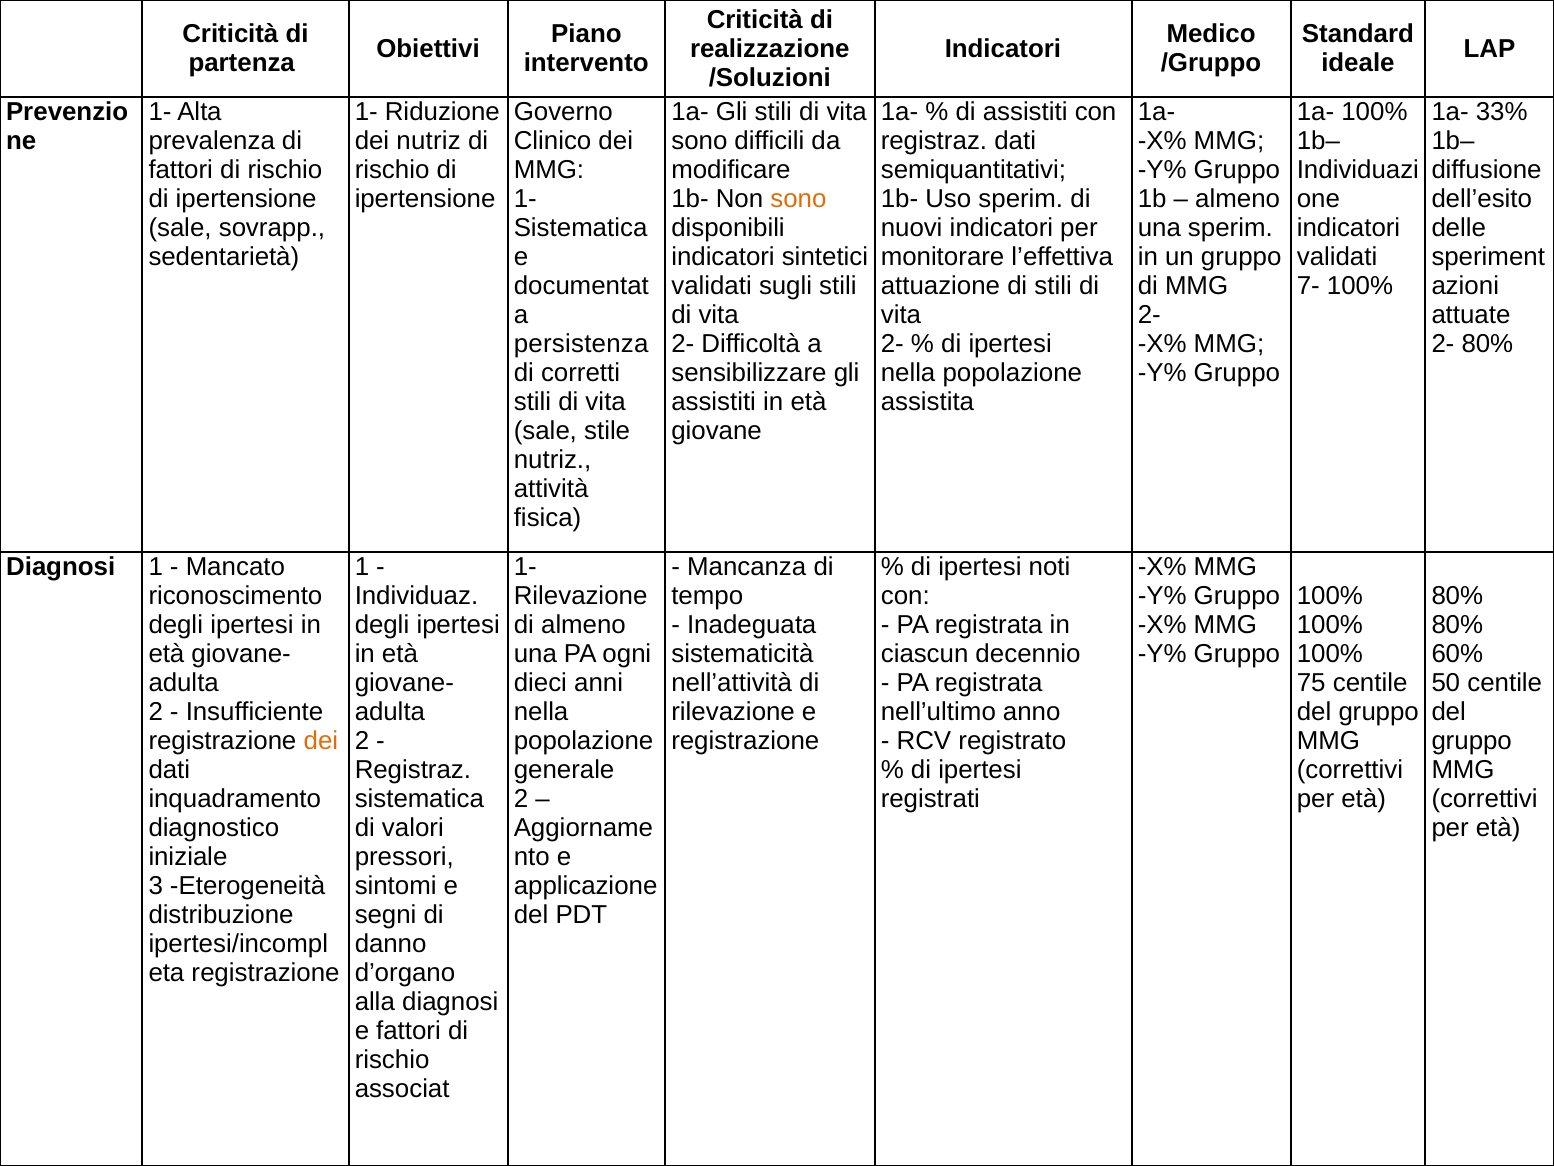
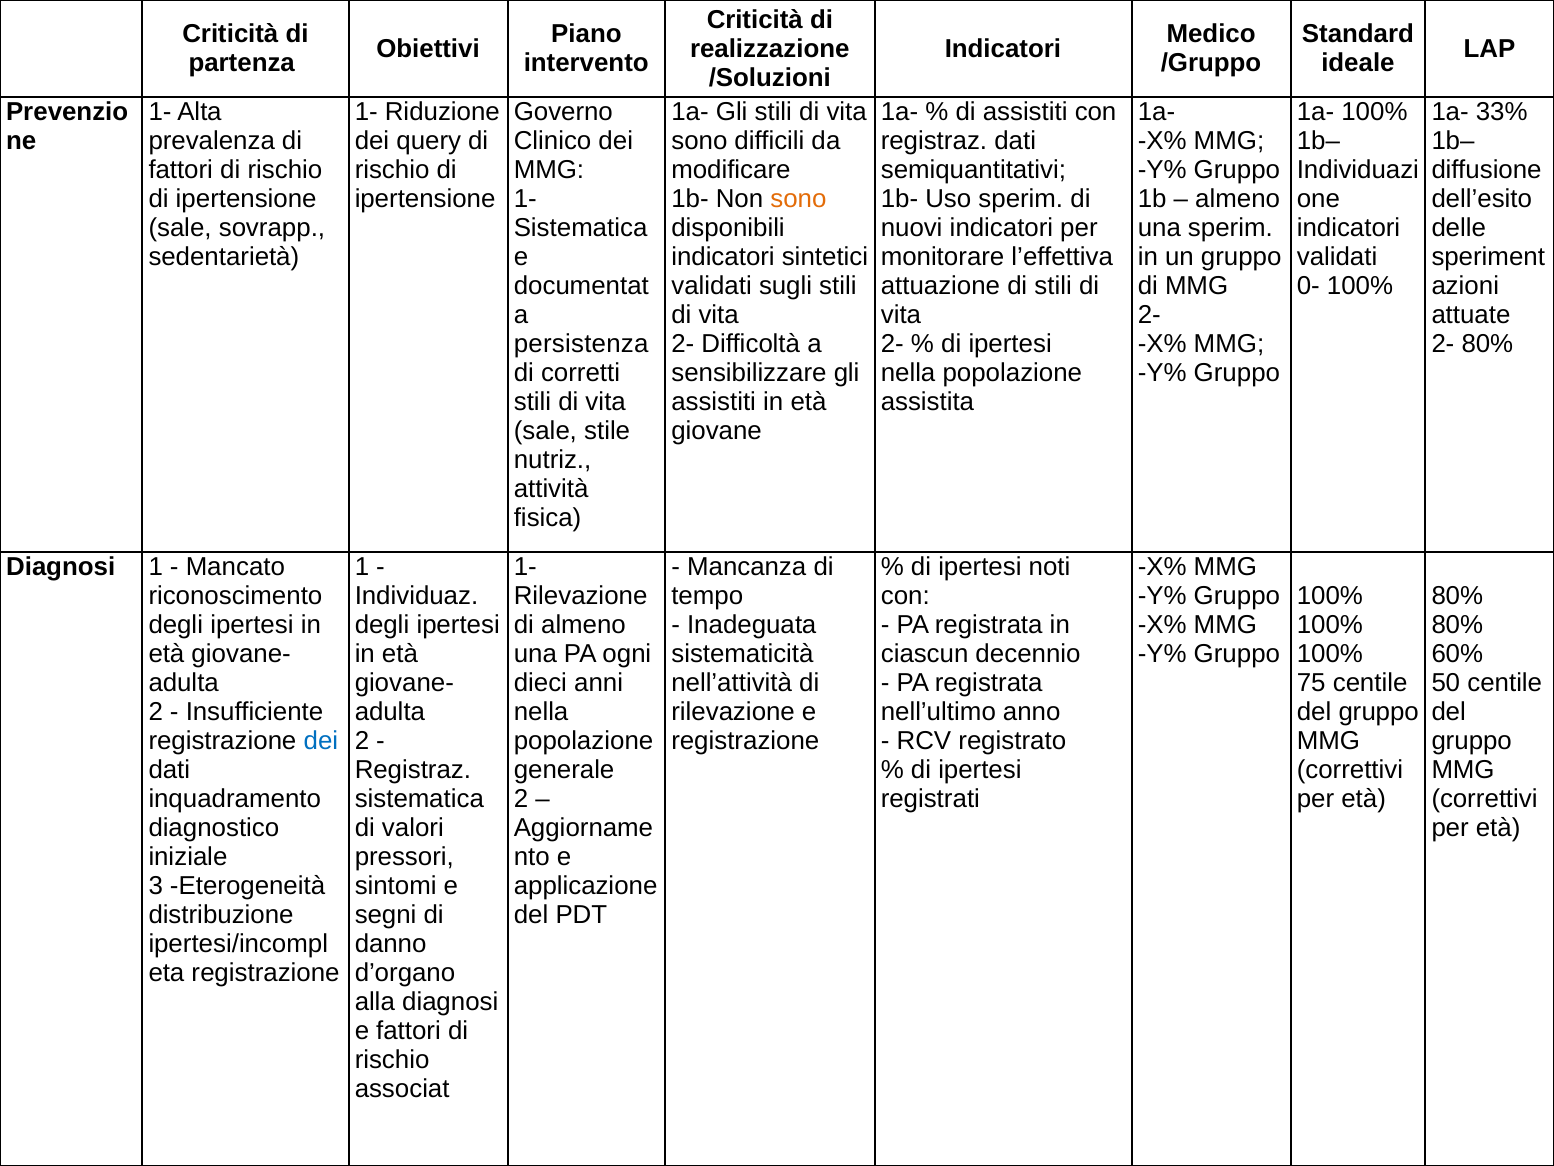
dei nutriz: nutriz -> query (429, 141)
7-: 7- -> 0- (1308, 286)
dei colour: orange -> blue (321, 741)
